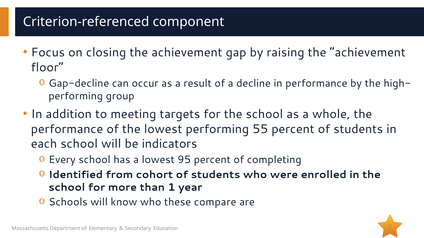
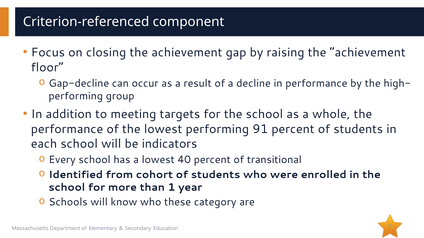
55: 55 -> 91 (260, 129)
95: 95 -> 40 (184, 160)
completing: completing -> transitional (274, 160)
compare: compare -> category (215, 203)
